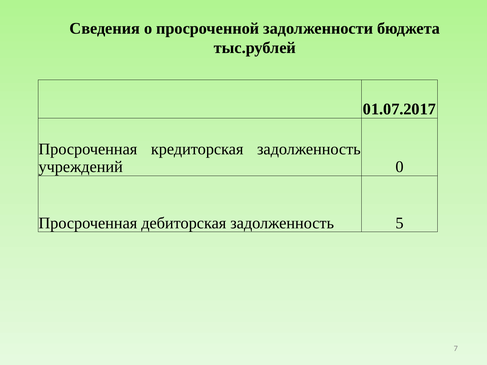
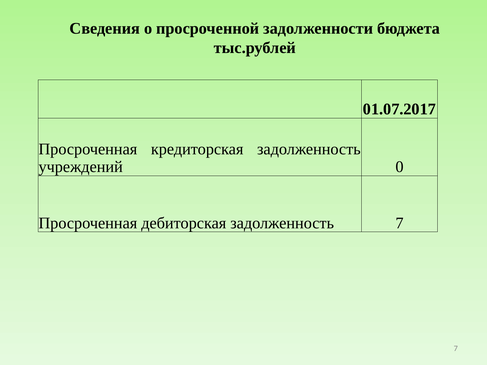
задолженность 5: 5 -> 7 (399, 223)
